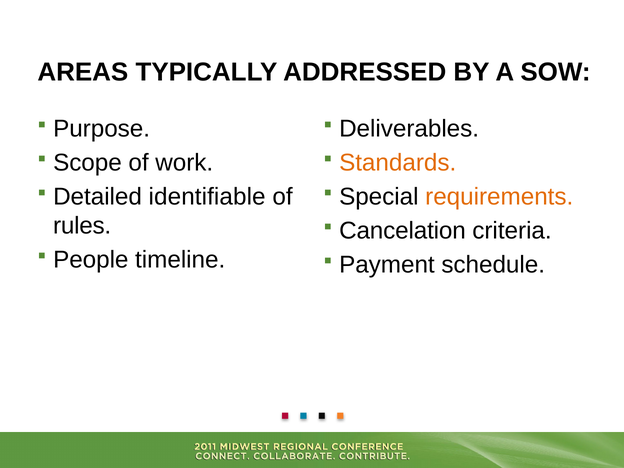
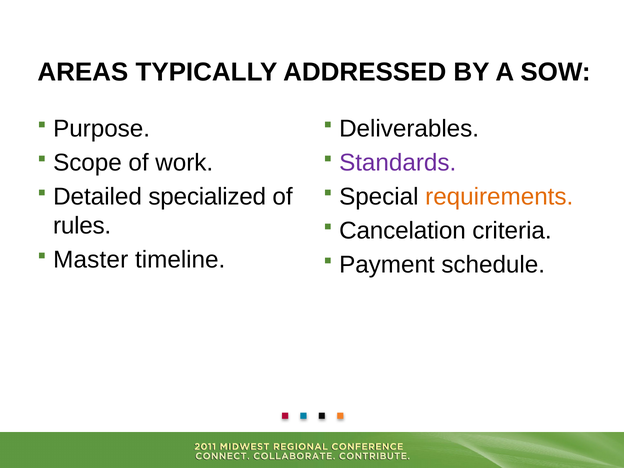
Standards colour: orange -> purple (398, 163)
identifiable: identifiable -> specialized (207, 197)
People: People -> Master (91, 260)
